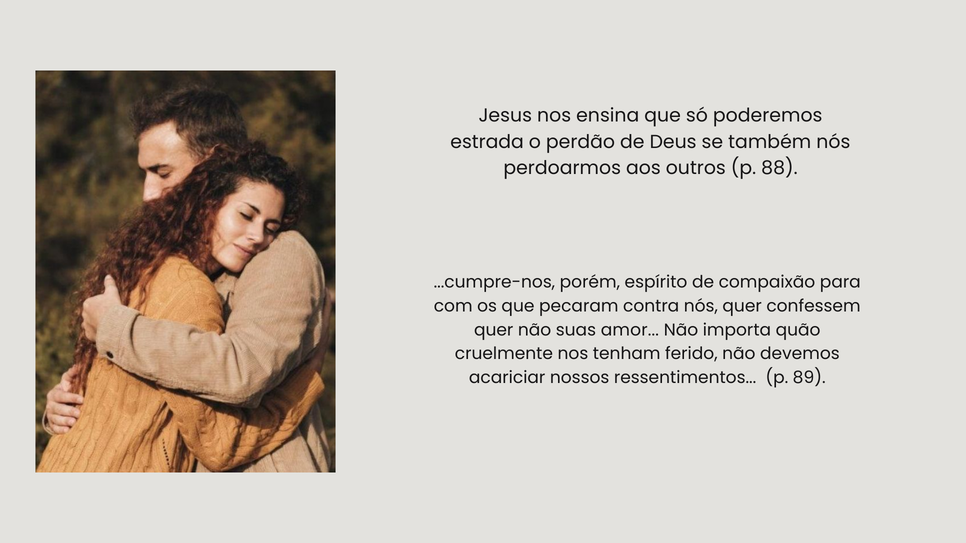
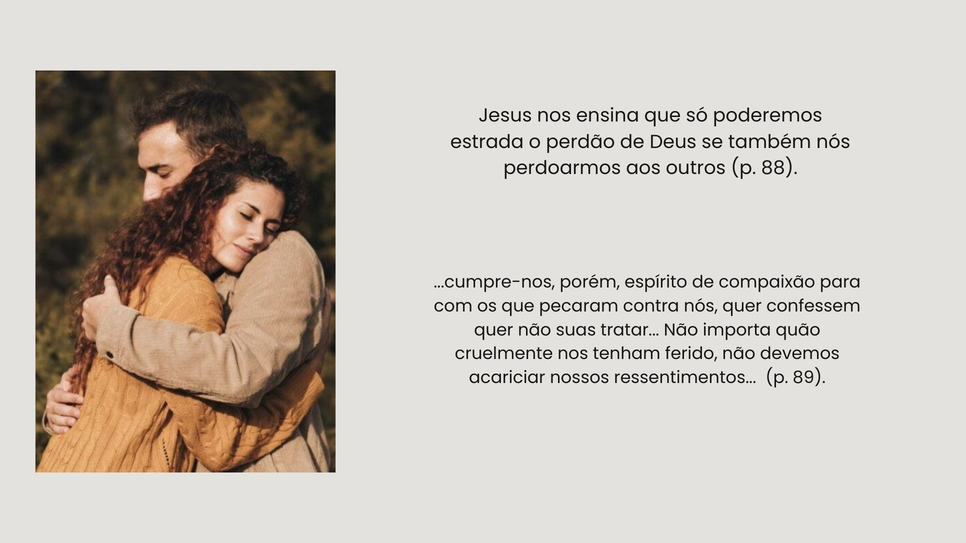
amor: amor -> tratar (630, 330)
